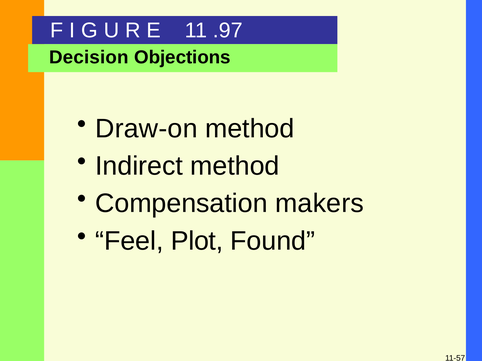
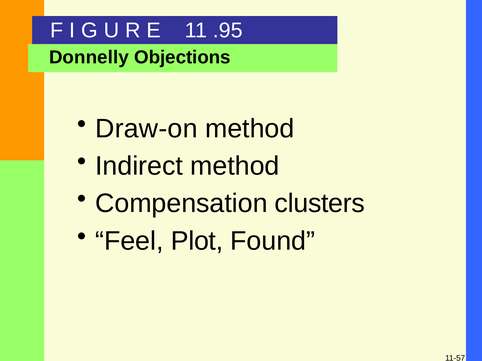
.97: .97 -> .95 (228, 30)
Decision: Decision -> Donnelly (89, 58)
makers: makers -> clusters (320, 204)
